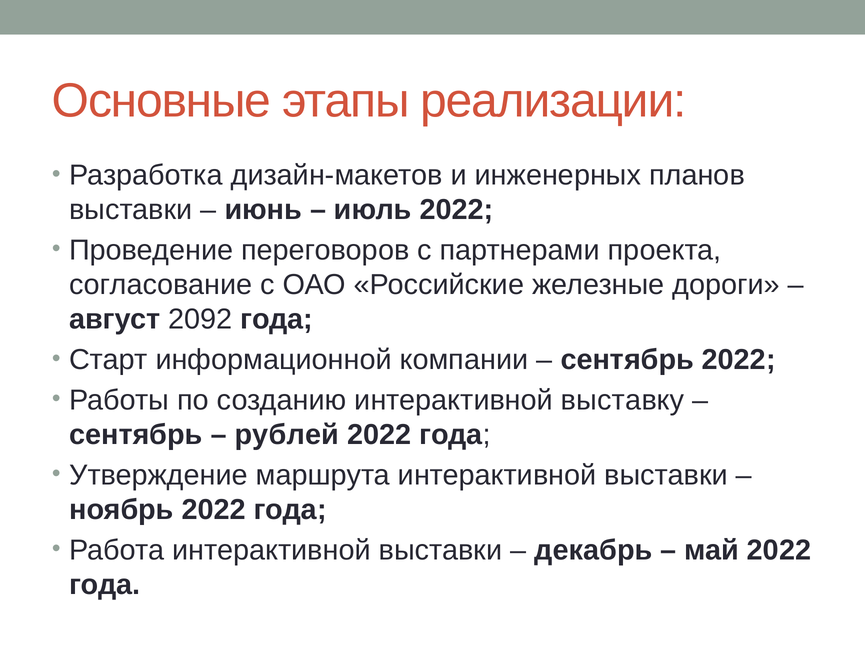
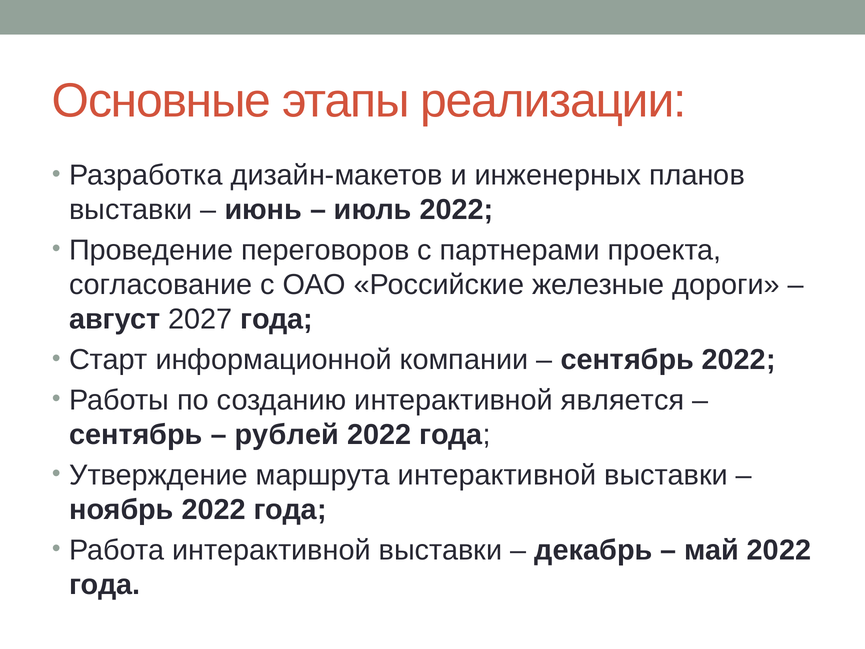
2092: 2092 -> 2027 (200, 319)
выставку: выставку -> является (623, 400)
